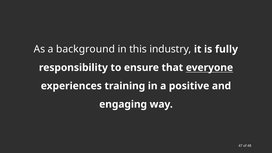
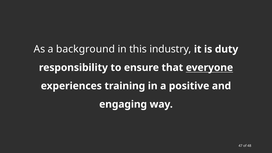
fully: fully -> duty (227, 49)
